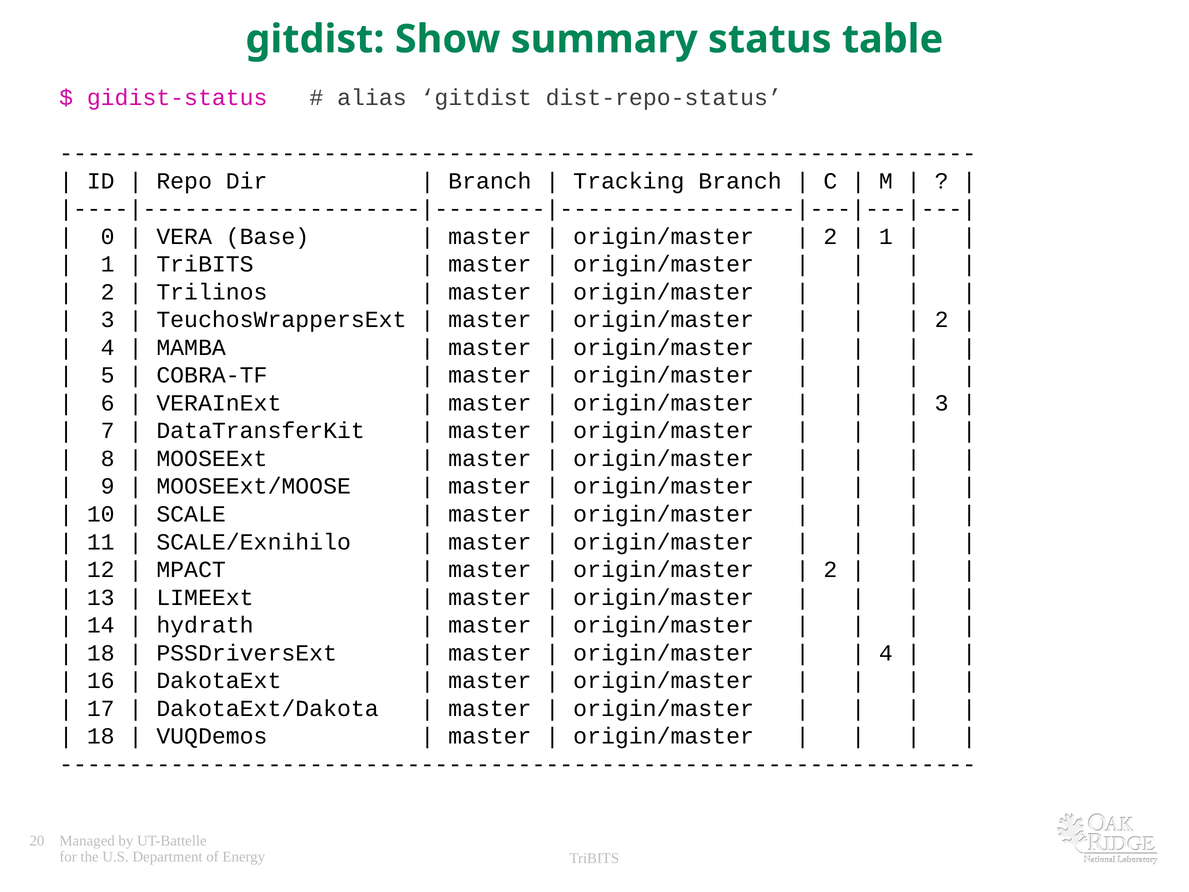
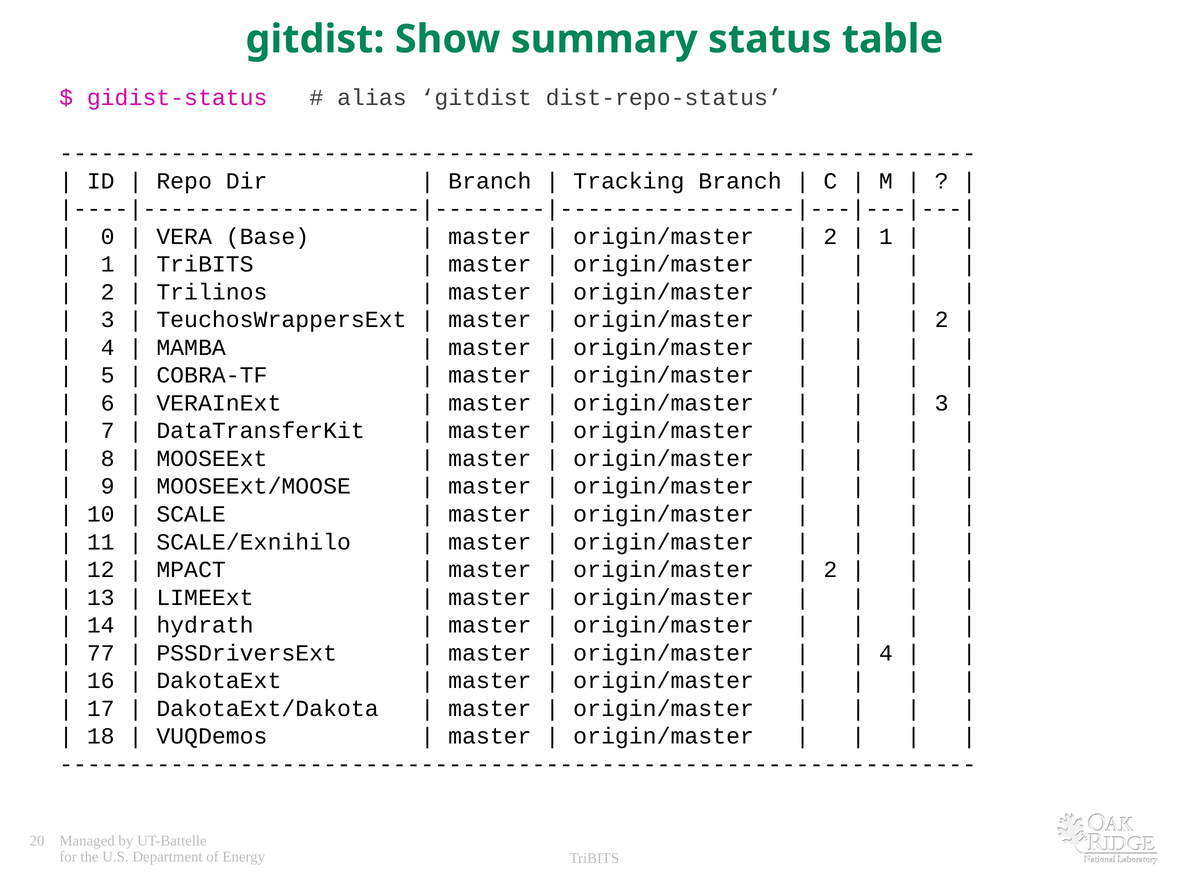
18: 18 -> 77 (101, 653)
